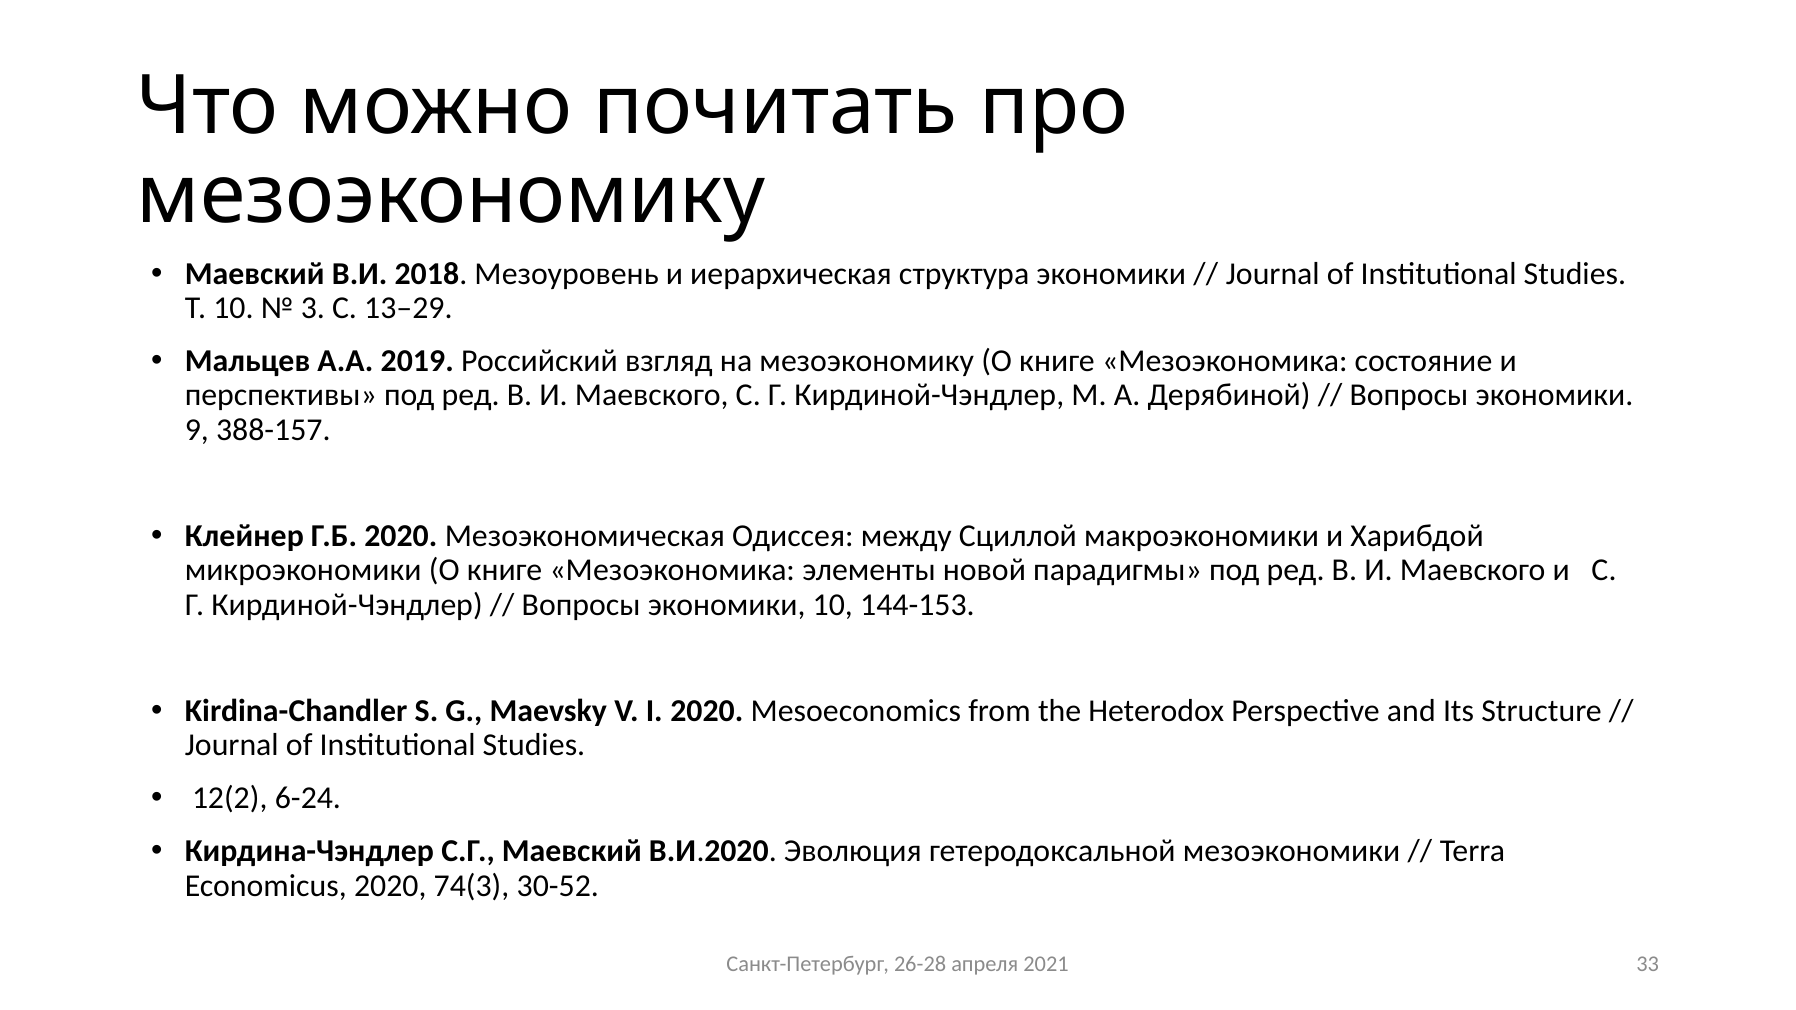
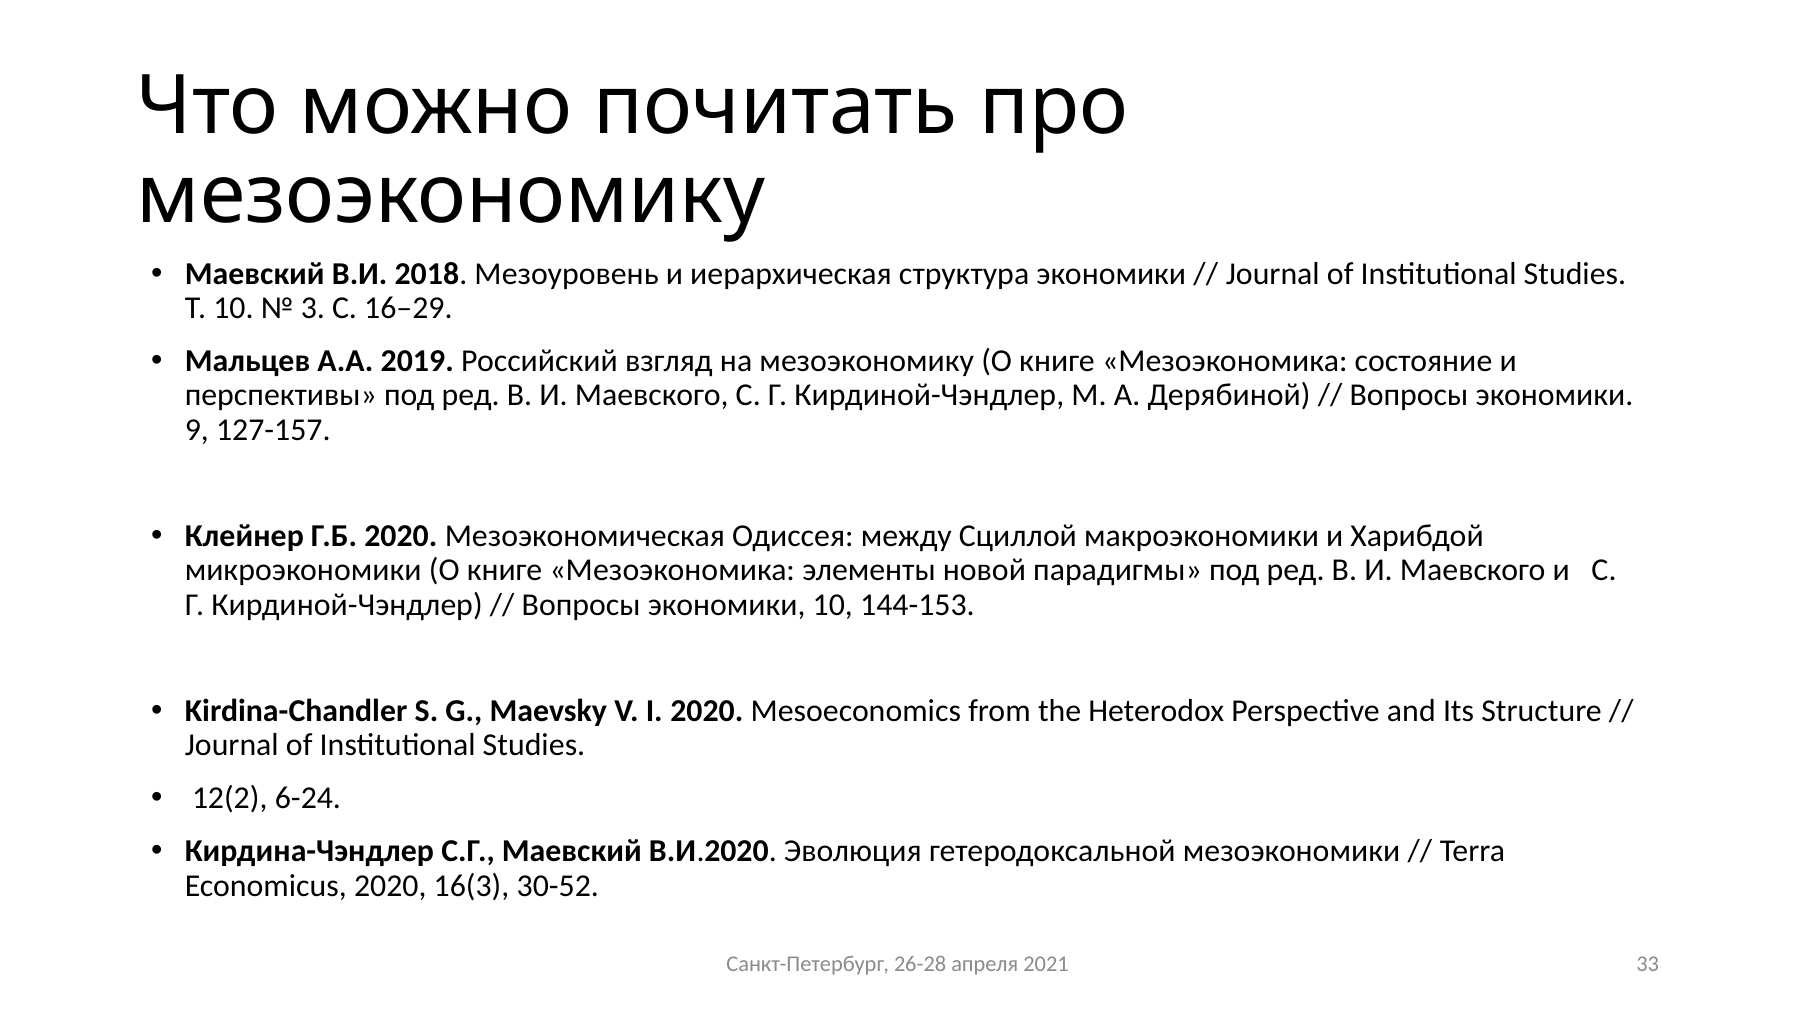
13–29: 13–29 -> 16–29 (408, 308)
388-157: 388-157 -> 127-157 (273, 430)
74(3: 74(3 -> 16(3 (471, 886)
